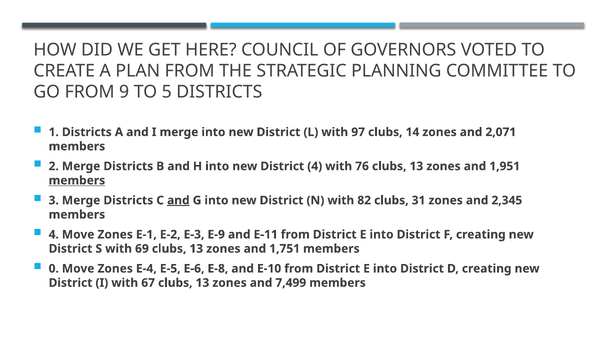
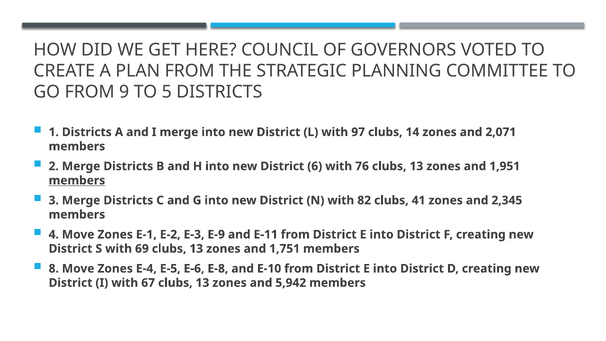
District 4: 4 -> 6 (315, 166)
and underline: present -> none (178, 200)
31: 31 -> 41 (419, 200)
0: 0 -> 8 (54, 269)
7,499: 7,499 -> 5,942 (291, 283)
